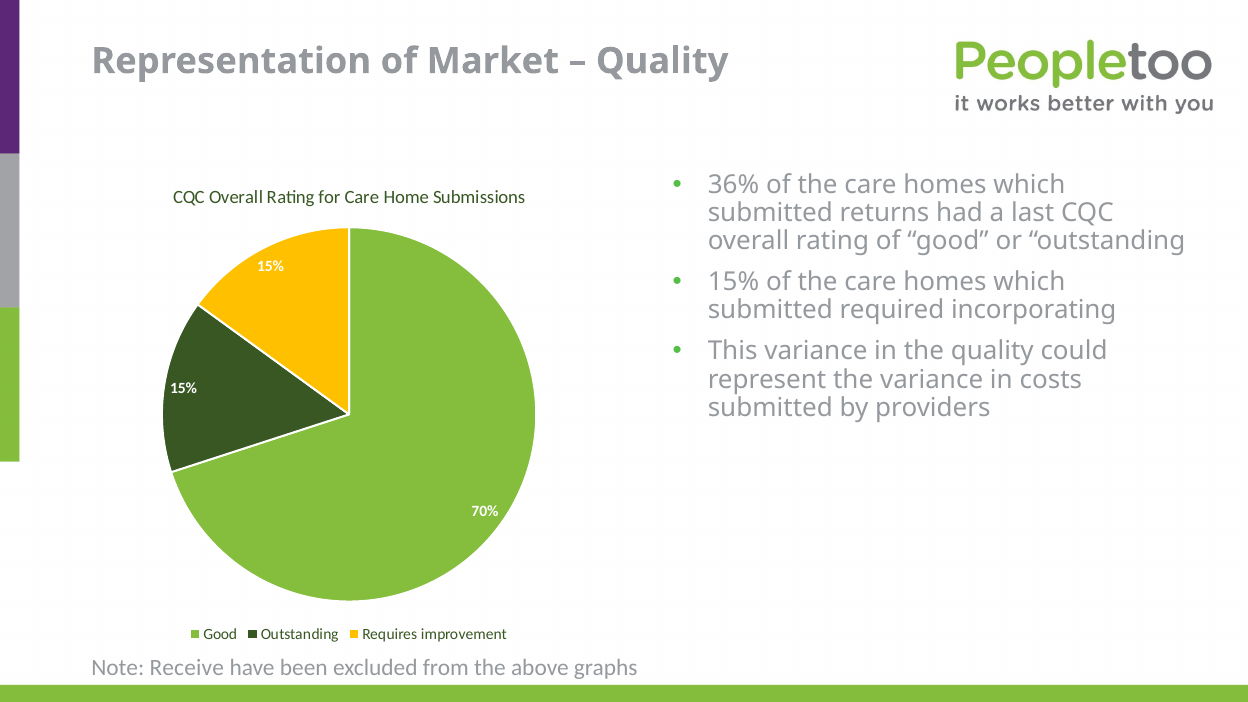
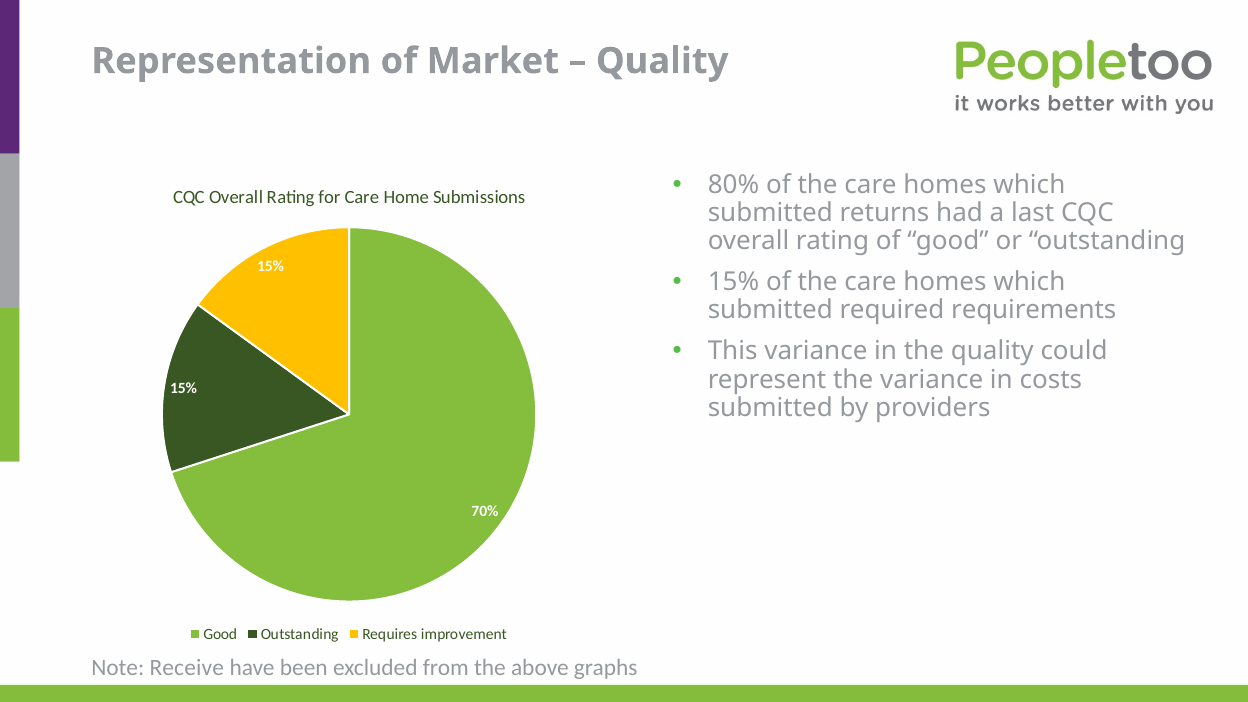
36%: 36% -> 80% (734, 185)
incorporating: incorporating -> requirements (1034, 310)
